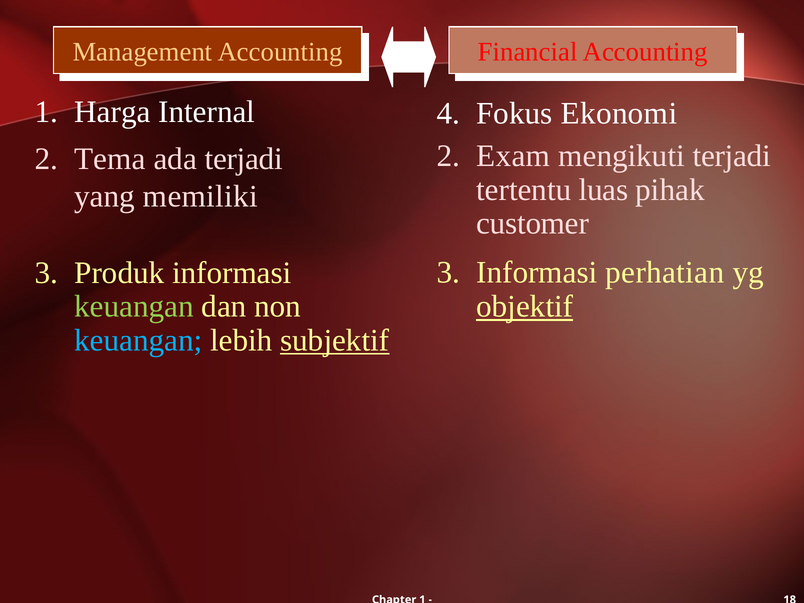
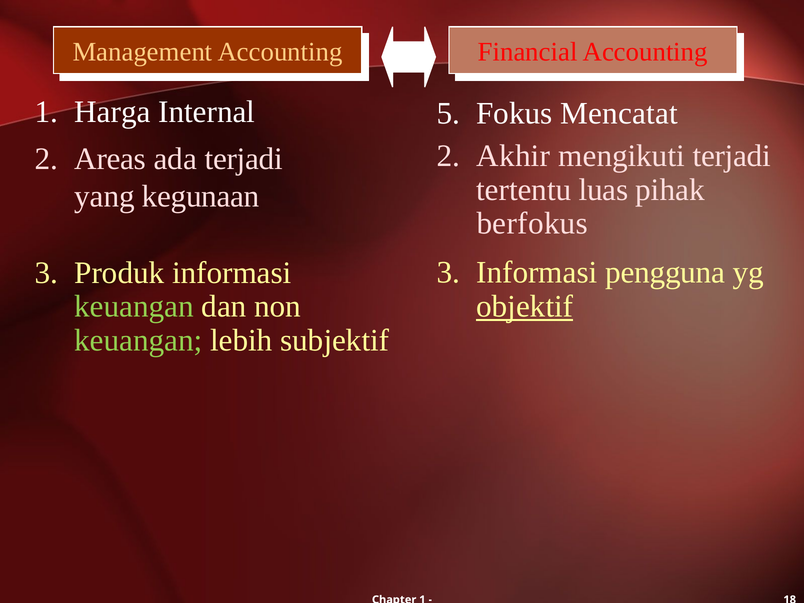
4: 4 -> 5 (448, 113)
Ekonomi: Ekonomi -> Mencatat (619, 113)
Exam: Exam -> Akhir (513, 156)
Tema: Tema -> Areas (110, 159)
memiliki: memiliki -> kegunaan (201, 196)
customer: customer -> berfokus (532, 223)
perhatian: perhatian -> pengguna (665, 273)
keuangan colour: light blue -> light green (138, 340)
subjektif underline: present -> none (335, 340)
